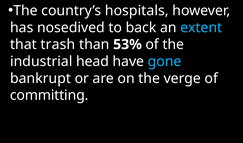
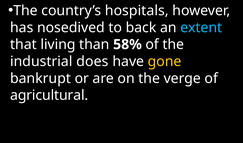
trash: trash -> living (58, 44)
53%: 53% -> 58% (127, 44)
head: head -> does (92, 61)
gone colour: light blue -> yellow (165, 61)
committing: committing -> agricultural (49, 95)
